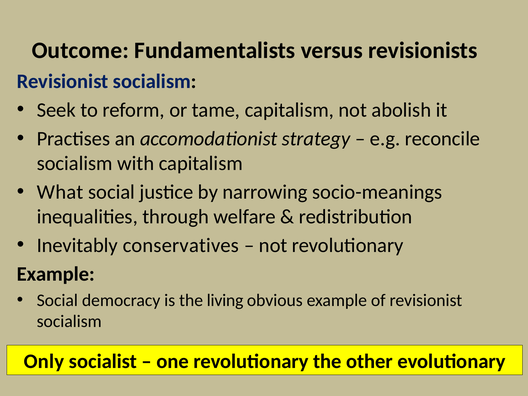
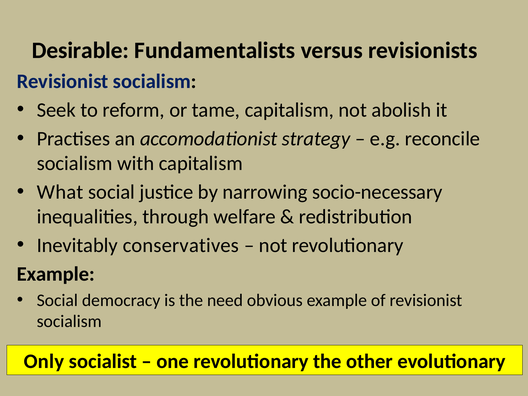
Outcome: Outcome -> Desirable (80, 51)
socio-meanings: socio-meanings -> socio-necessary (377, 192)
living: living -> need (225, 300)
